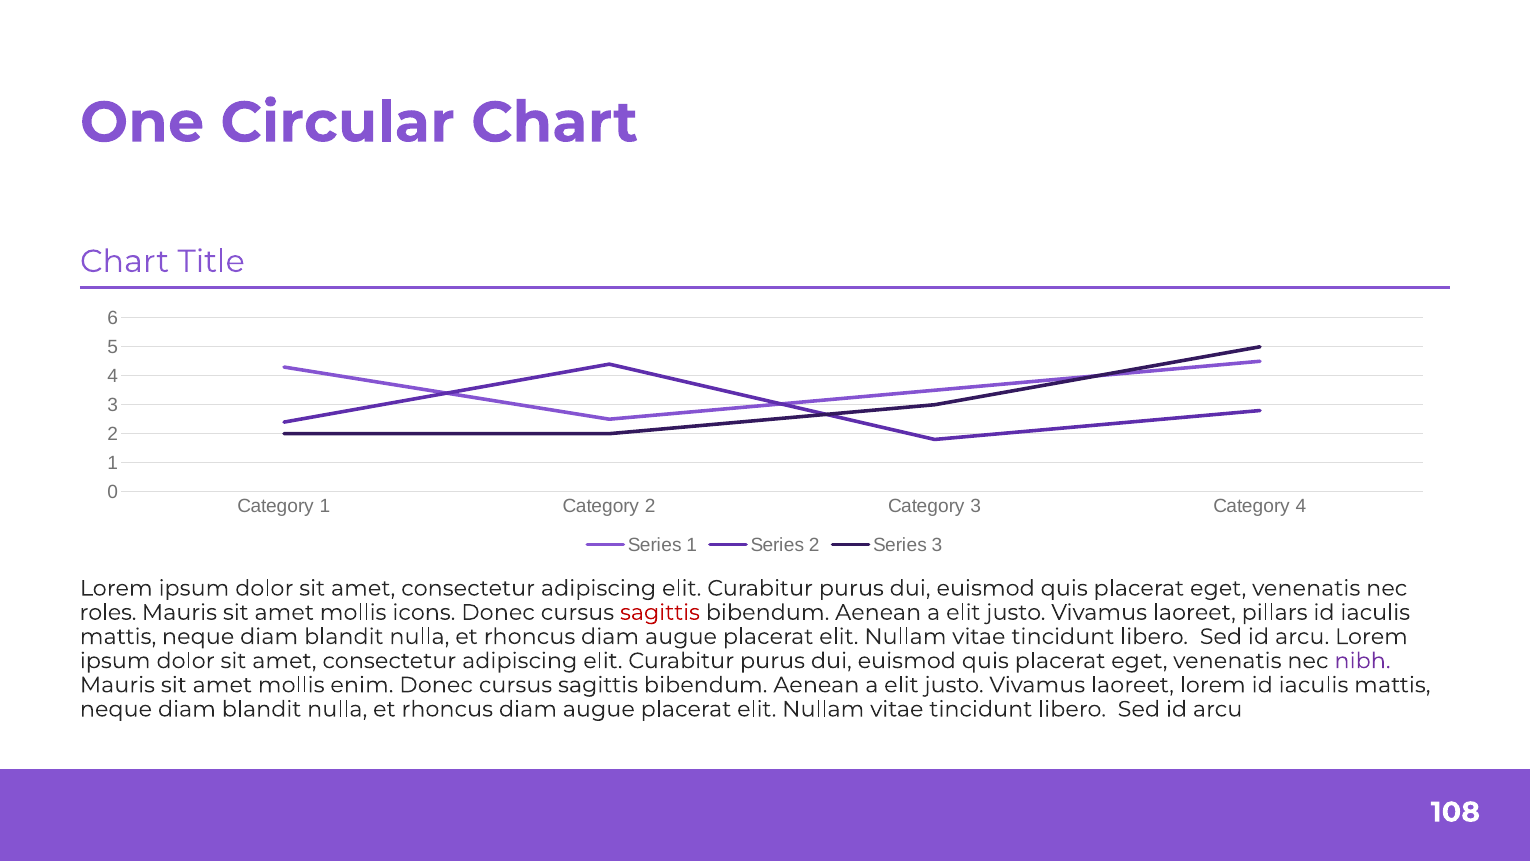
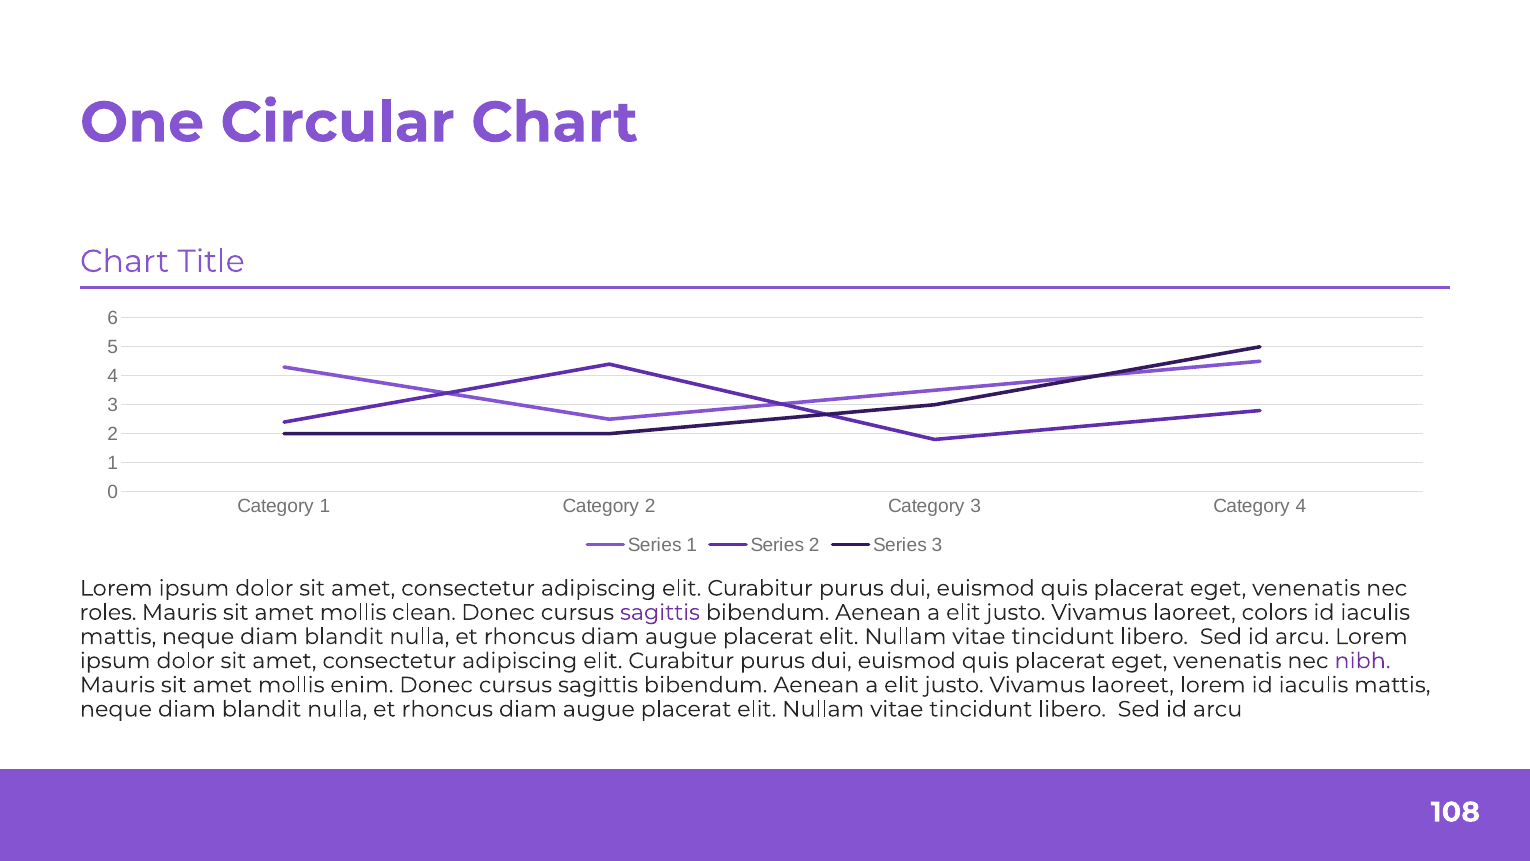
icons: icons -> clean (424, 612)
sagittis colour: red -> purple (660, 612)
pillars: pillars -> colors (1275, 612)
